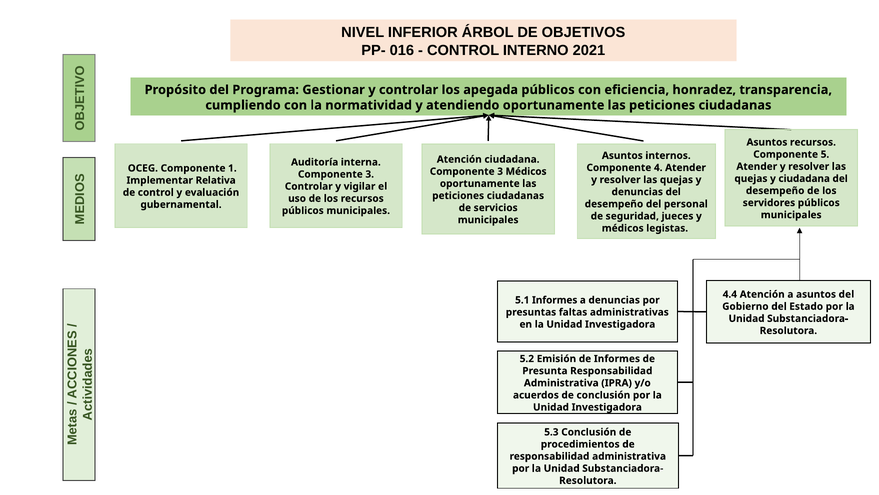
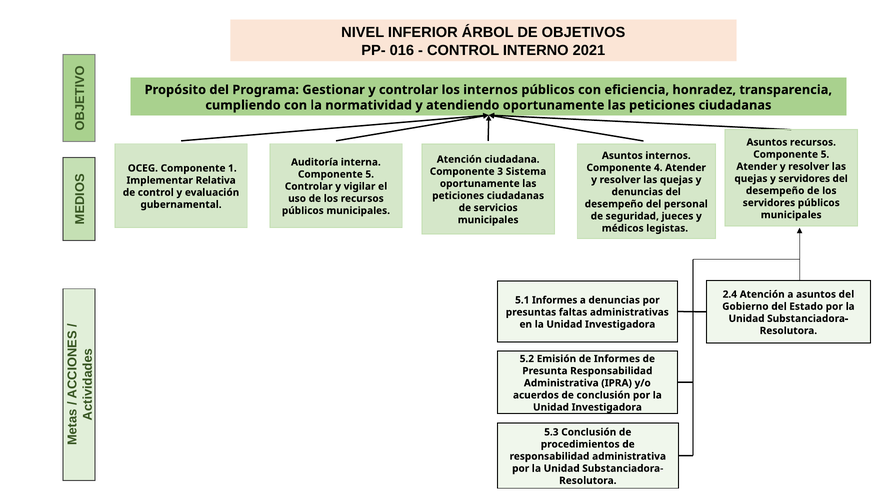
los apegada: apegada -> internos (491, 90)
3 Médicos: Médicos -> Sistema (526, 171)
3: 3 -> 5 (370, 174)
y ciudadana: ciudadana -> servidores (804, 178)
4.4: 4.4 -> 2.4 (730, 294)
